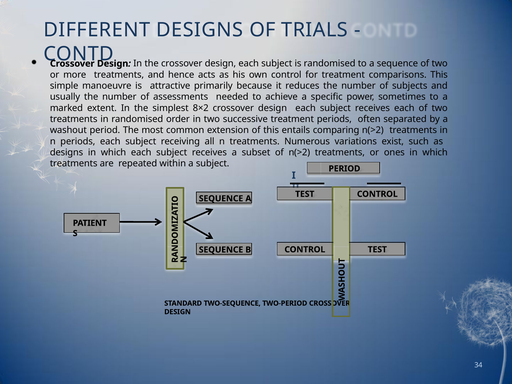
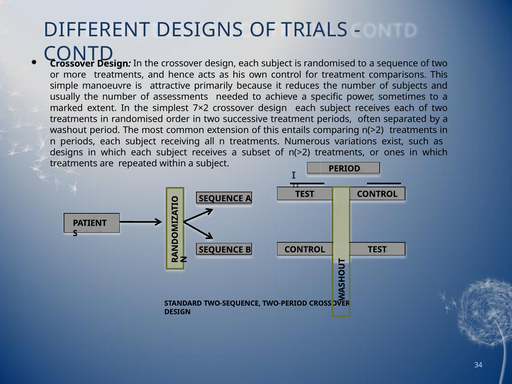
8×2: 8×2 -> 7×2 (201, 108)
